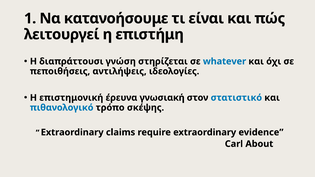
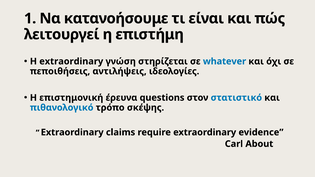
Η διαπράττουσι: διαπράττουσι -> extraordinary (71, 61)
γνωσιακή: γνωσιακή -> questions (162, 98)
